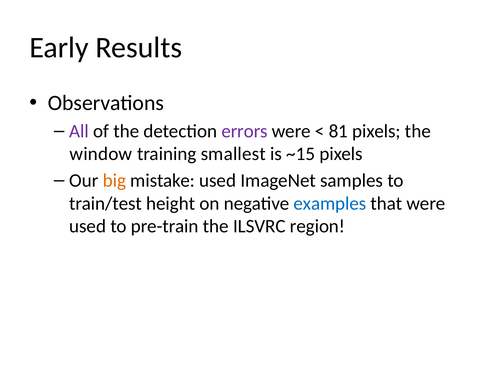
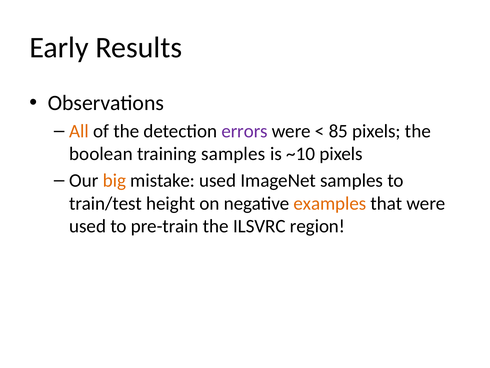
All colour: purple -> orange (79, 131)
81: 81 -> 85 (338, 131)
window: window -> boolean (101, 154)
training smallest: smallest -> samples (233, 154)
~15: ~15 -> ~10 (301, 154)
examples colour: blue -> orange (330, 203)
